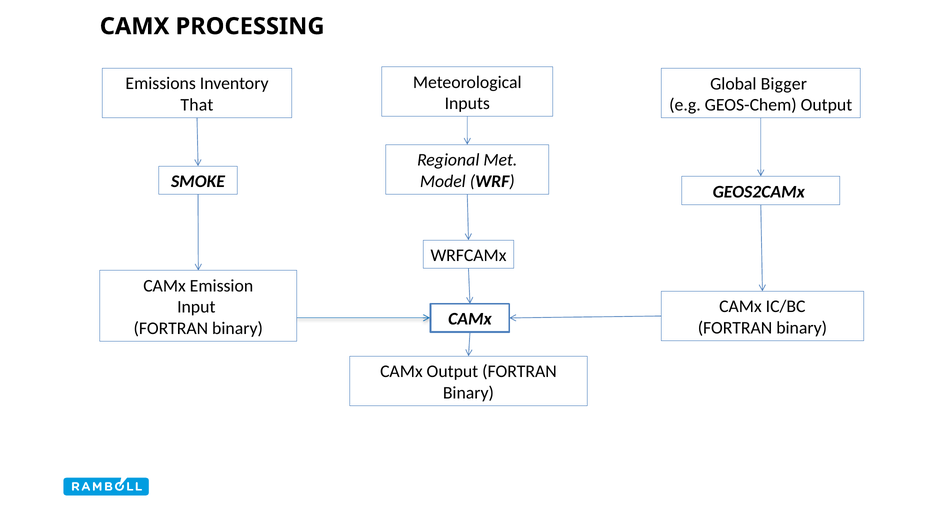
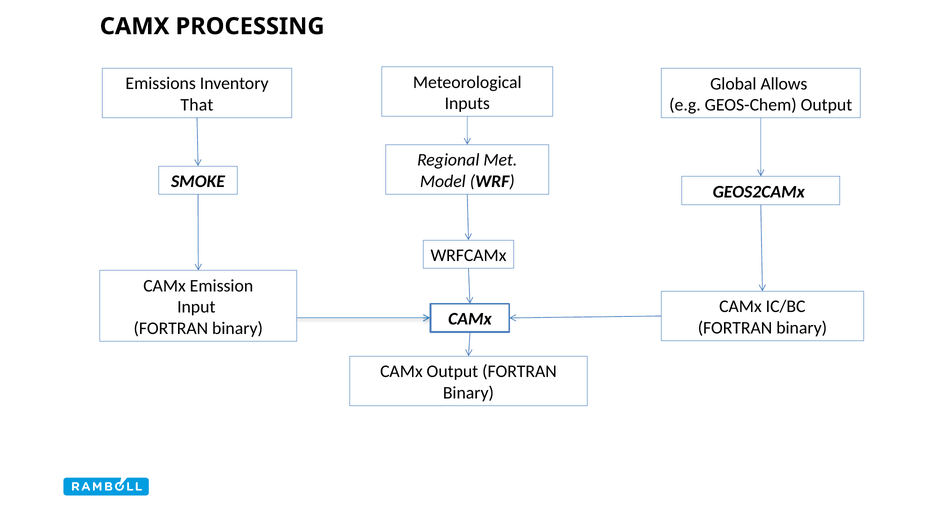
Bigger: Bigger -> Allows (784, 84)
